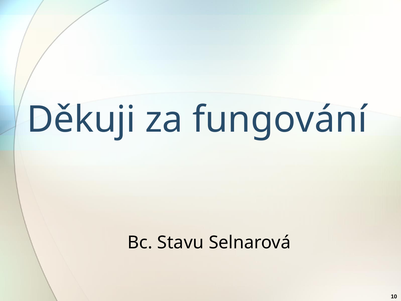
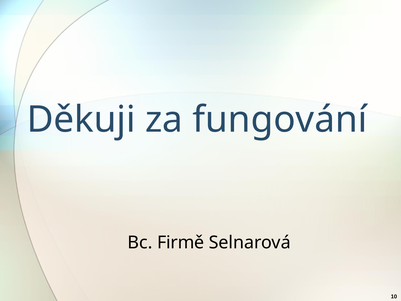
Stavu: Stavu -> Firmě (181, 242)
